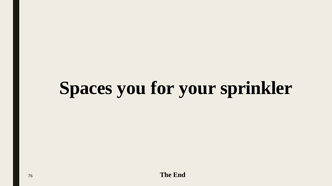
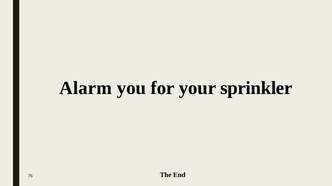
Spaces: Spaces -> Alarm (86, 88)
